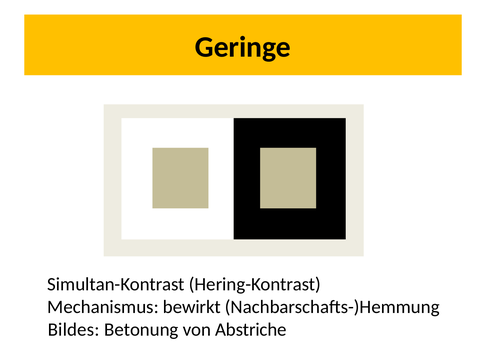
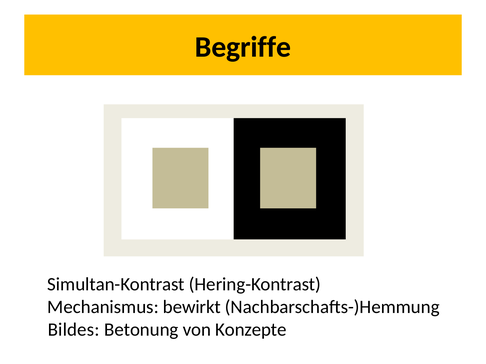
Geringe: Geringe -> Begriffe (243, 47)
Abstriche: Abstriche -> Konzepte (251, 330)
